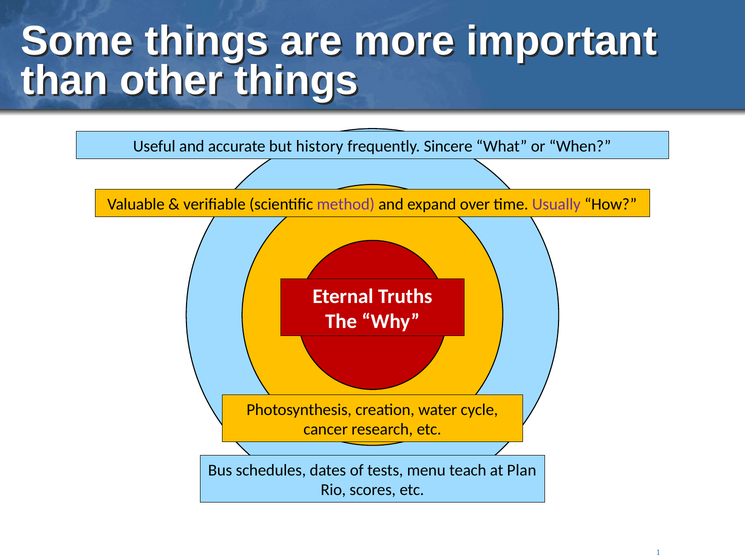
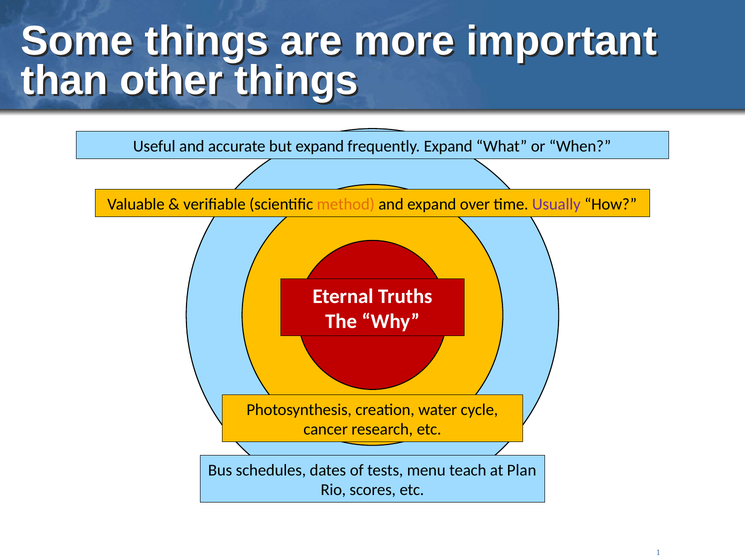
but history: history -> expand (320, 146)
frequently Sincere: Sincere -> Expand (448, 146)
method colour: purple -> orange (346, 204)
